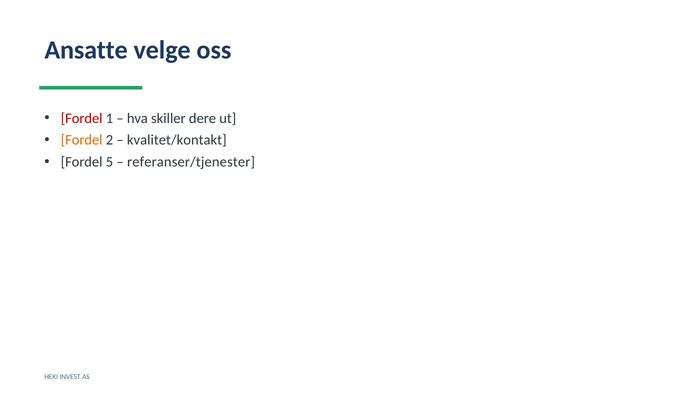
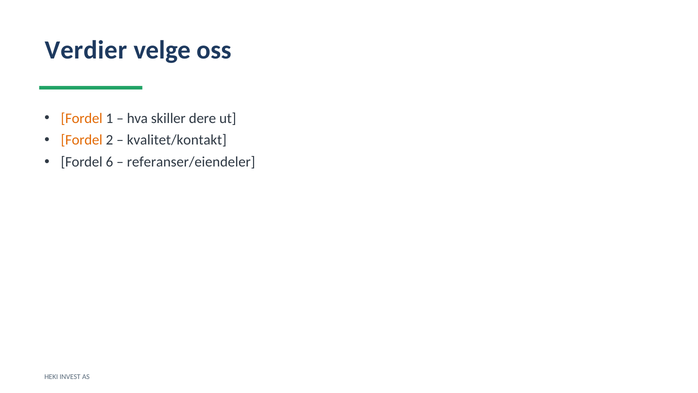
Ansatte: Ansatte -> Verdier (86, 50)
Fordel colour: red -> orange (82, 118)
5: 5 -> 6 (109, 162)
referanser/tjenester: referanser/tjenester -> referanser/eiendeler (191, 162)
